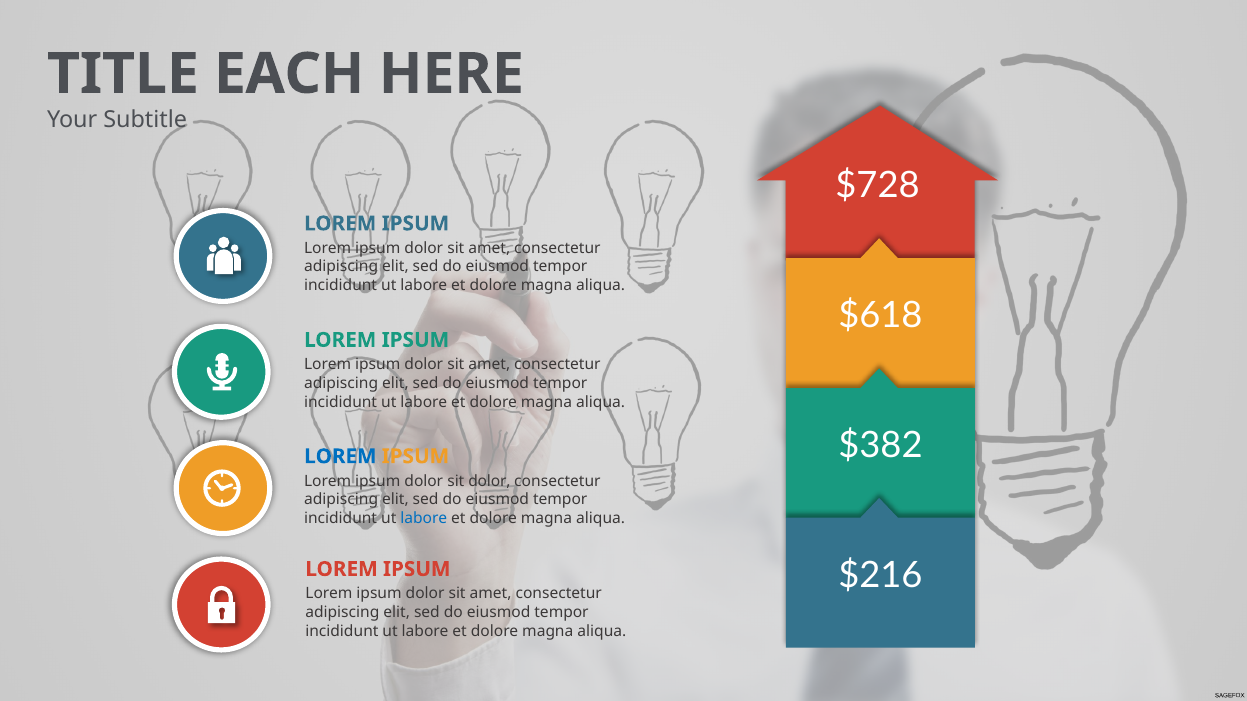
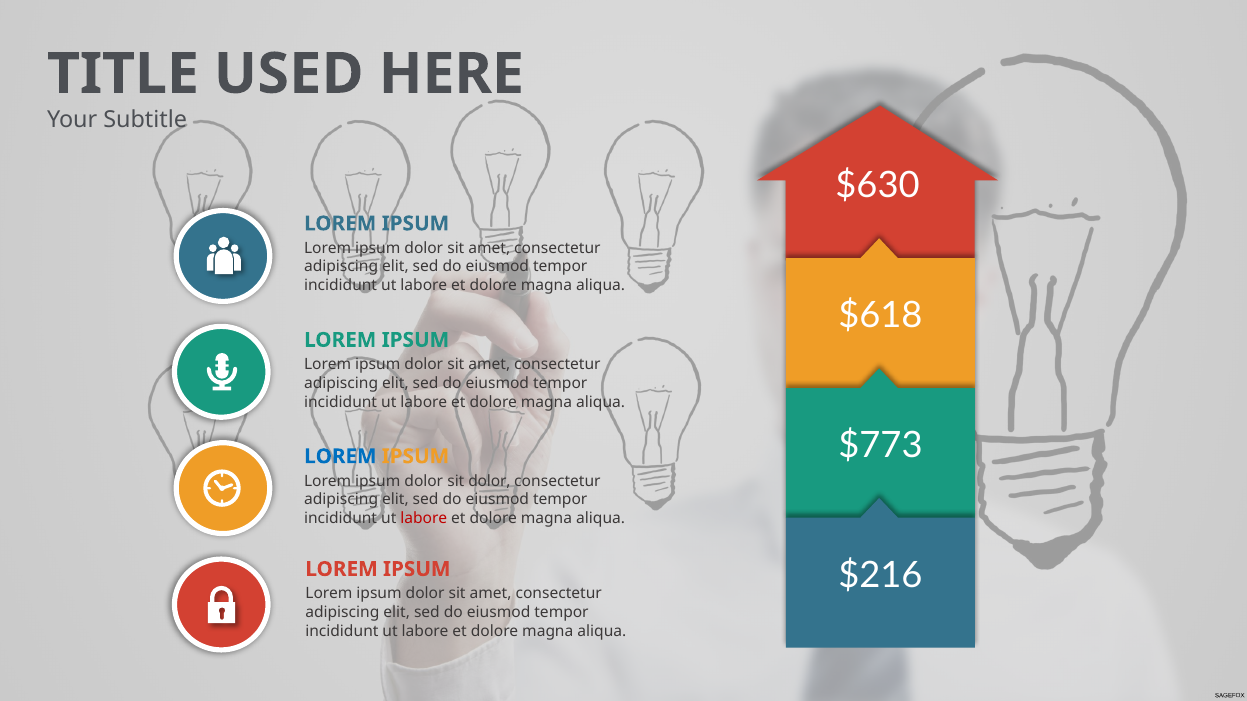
EACH: EACH -> USED (289, 74)
$728: $728 -> $630 (878, 186)
$382: $382 -> $773 (880, 446)
labore colour: blue -> red (424, 519)
